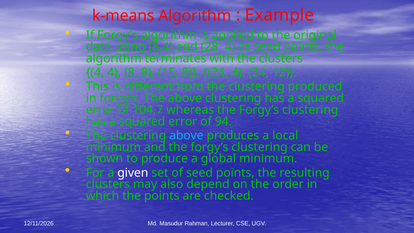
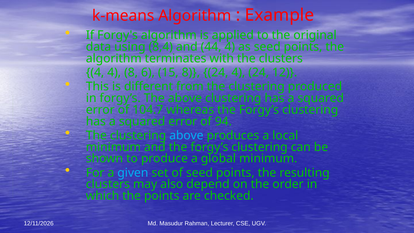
28: 28 -> 44 (211, 47)
8 8: 8 -> 6 (148, 73)
given colour: white -> light blue (133, 173)
